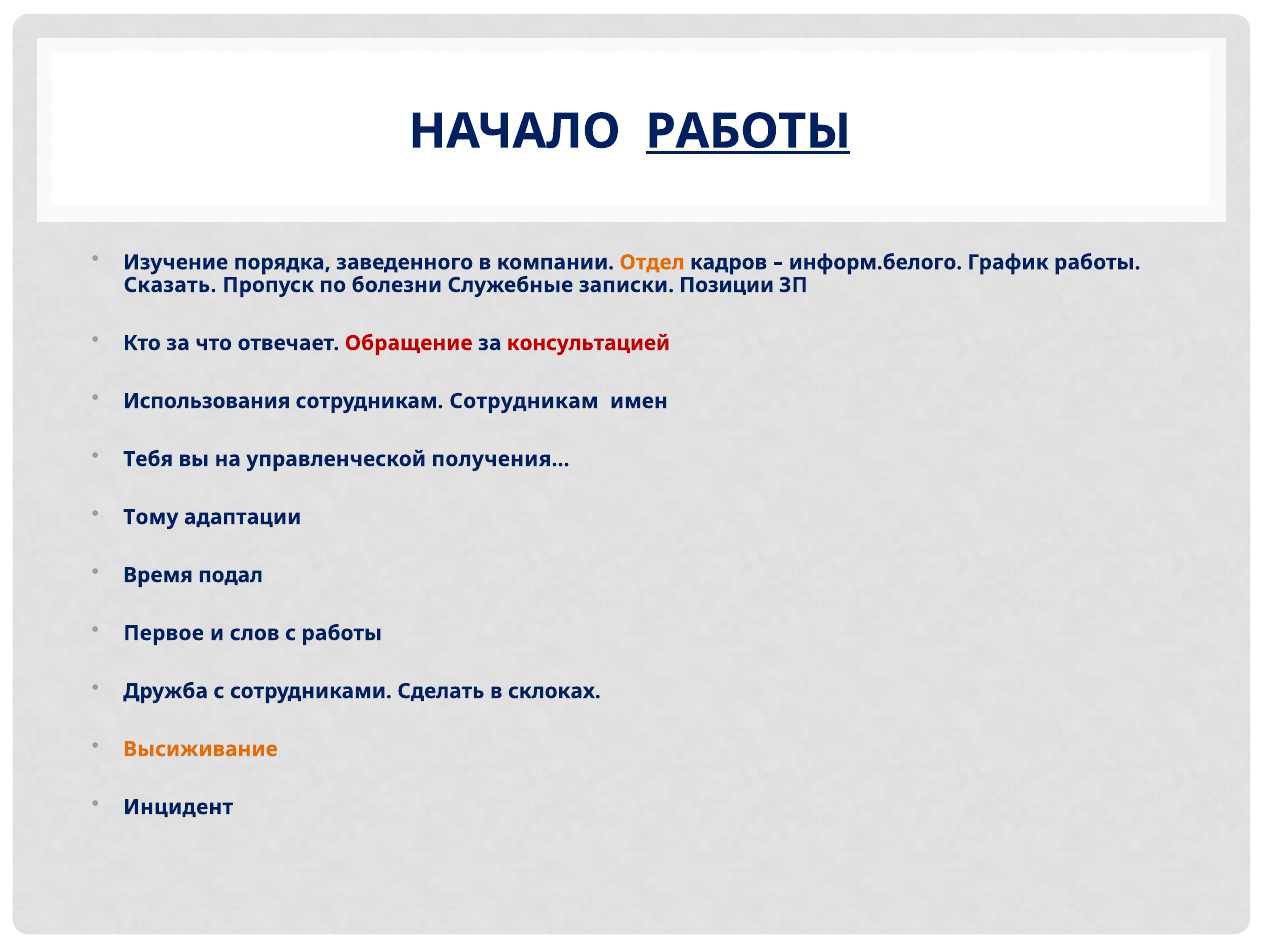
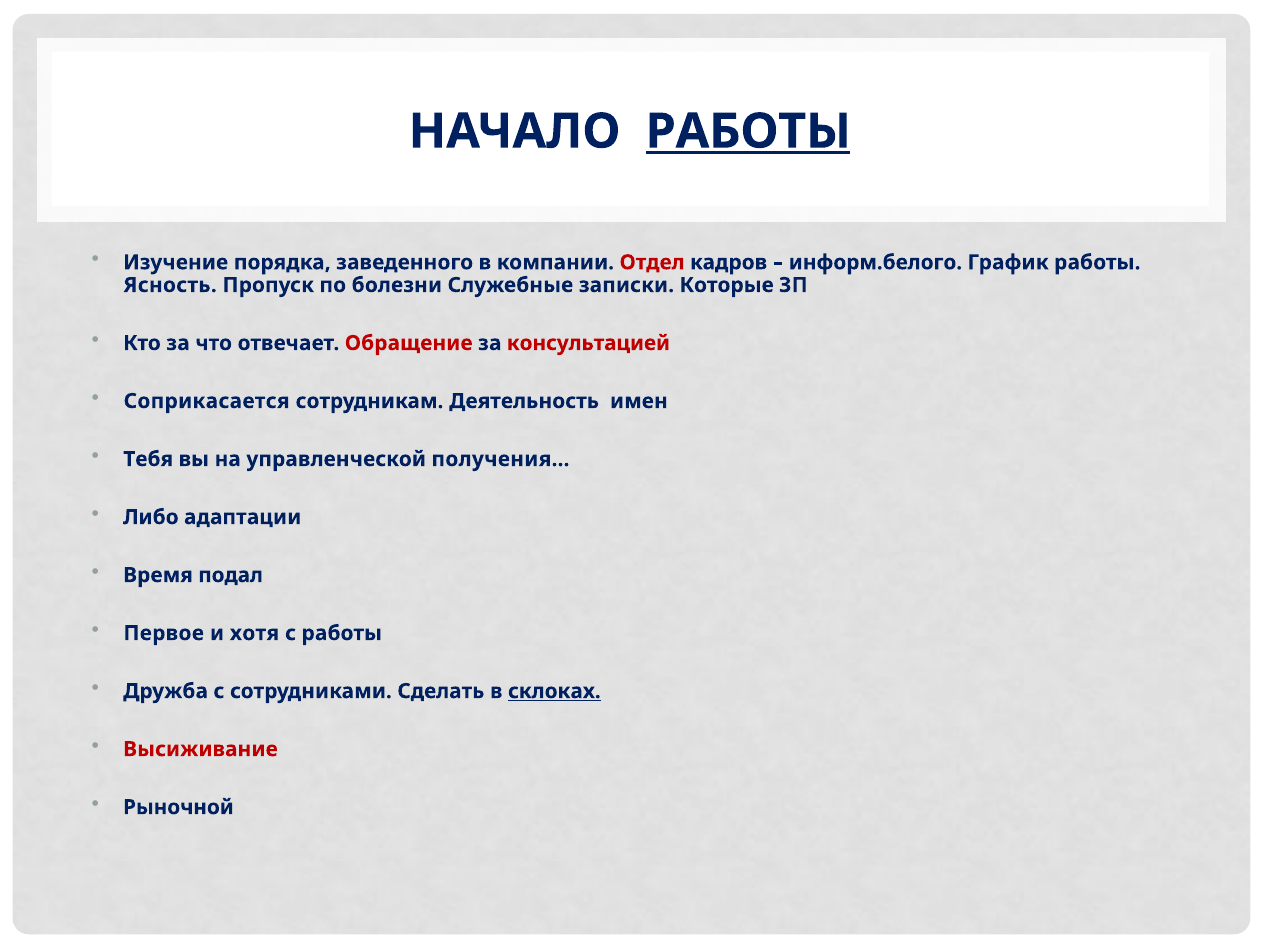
Отдел colour: orange -> red (652, 262)
Сказать: Сказать -> Ясность (170, 285)
Позиции: Позиции -> Которые (727, 285)
Использования: Использования -> Соприкасается (207, 401)
сотрудникам Сотрудникам: Сотрудникам -> Деятельность (524, 401)
Тому: Тому -> Либо (151, 517)
слов: слов -> хотя (255, 633)
склоках underline: none -> present (554, 691)
Высиживание colour: orange -> red (200, 749)
Инцидент: Инцидент -> Рыночной (178, 807)
